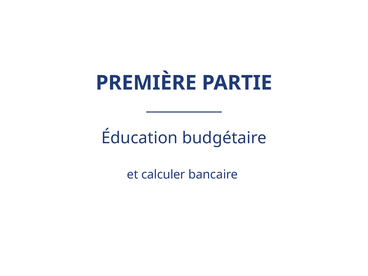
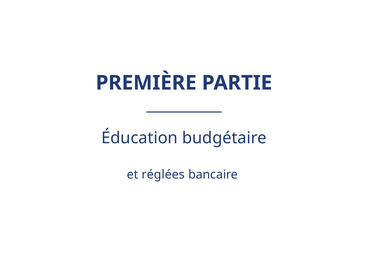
calculer: calculer -> réglées (163, 175)
